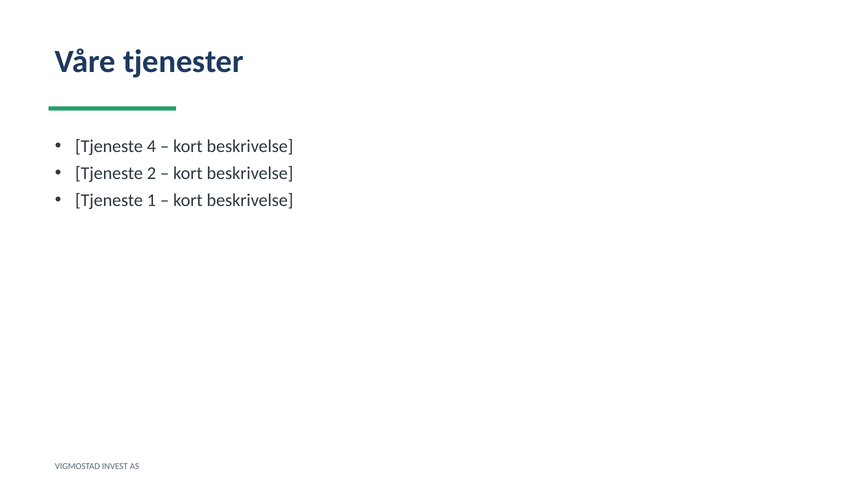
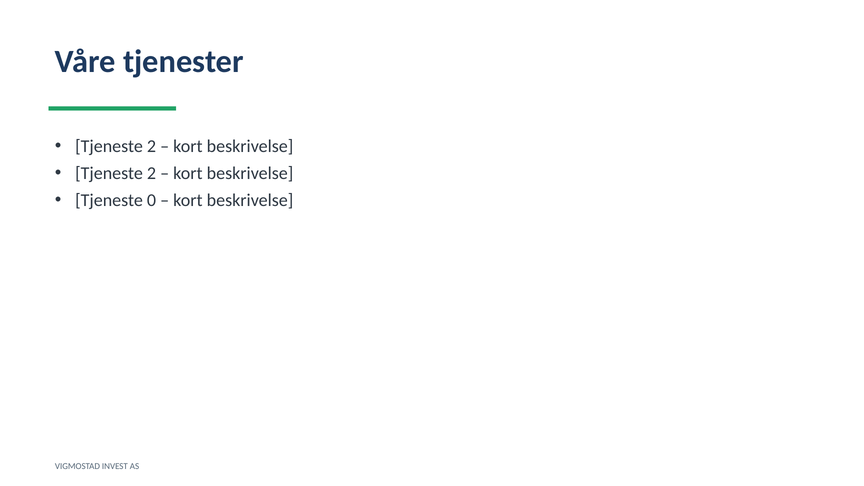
4: 4 -> 2 (151, 146)
1: 1 -> 0 (151, 200)
